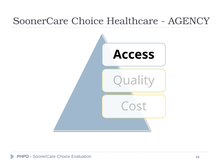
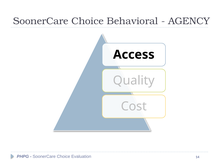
Healthcare: Healthcare -> Behavioral (132, 21)
